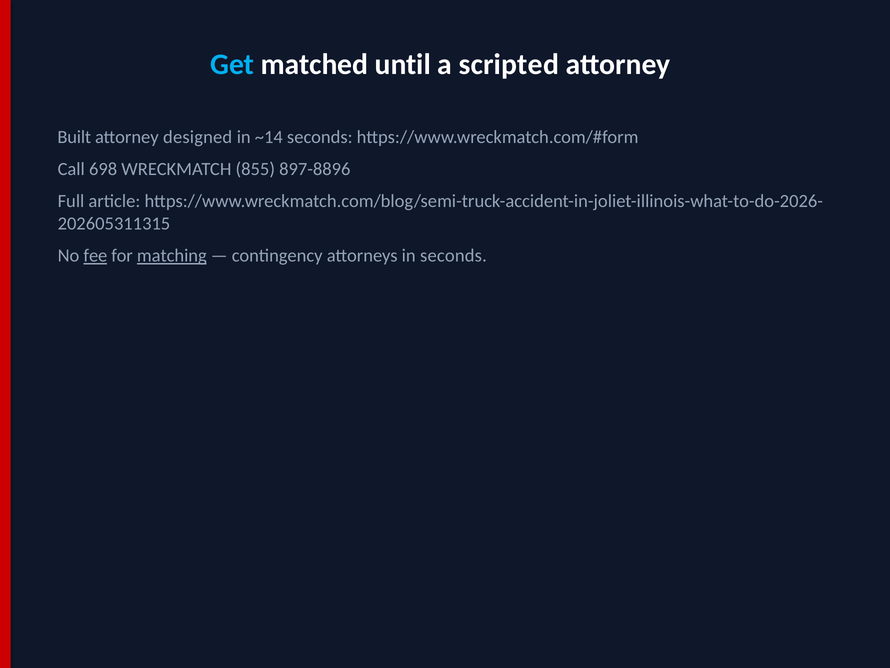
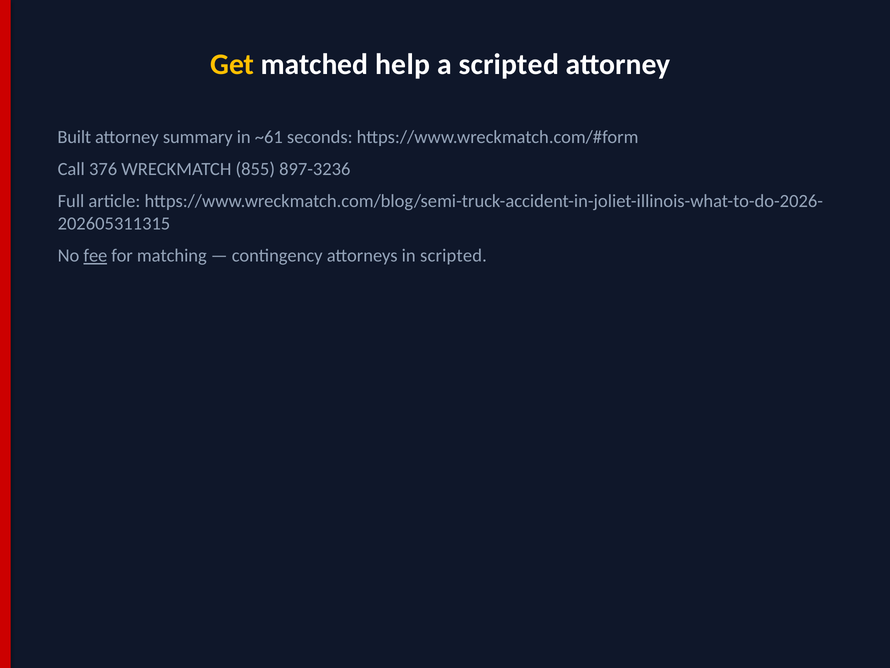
Get colour: light blue -> yellow (232, 64)
until: until -> help (403, 64)
designed: designed -> summary (198, 137)
~14: ~14 -> ~61 (269, 137)
698: 698 -> 376 (103, 169)
897-8896: 897-8896 -> 897-3236 (315, 169)
matching underline: present -> none (172, 256)
in seconds: seconds -> scripted (453, 256)
